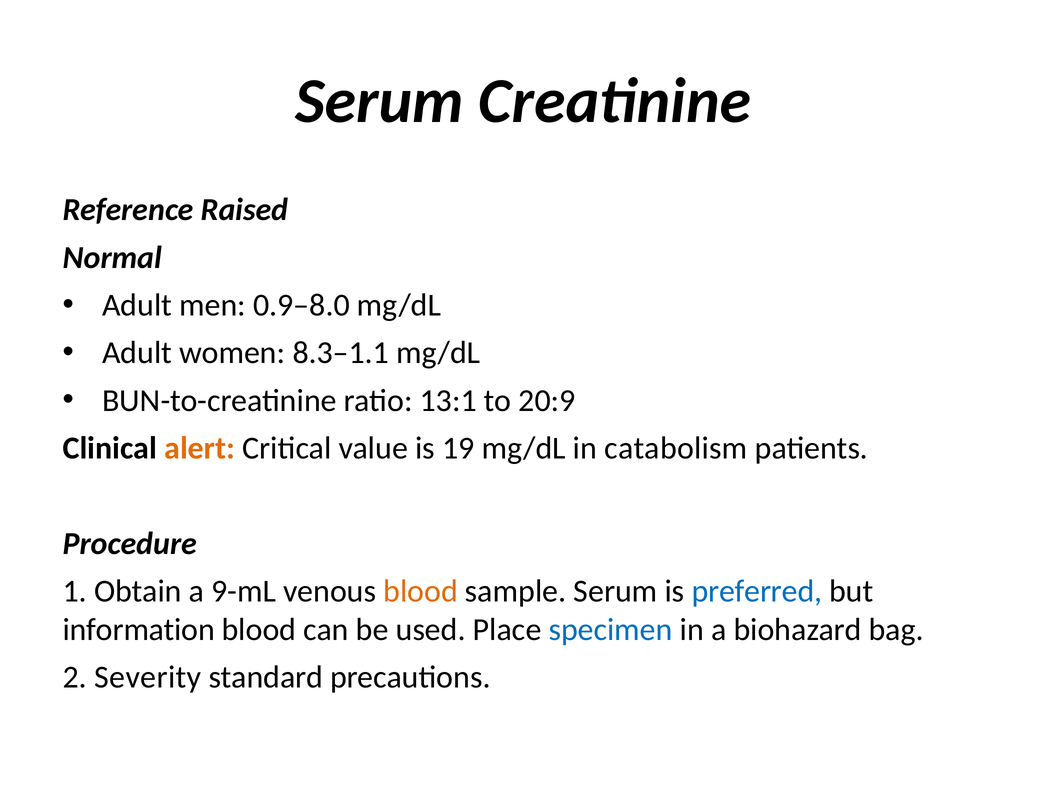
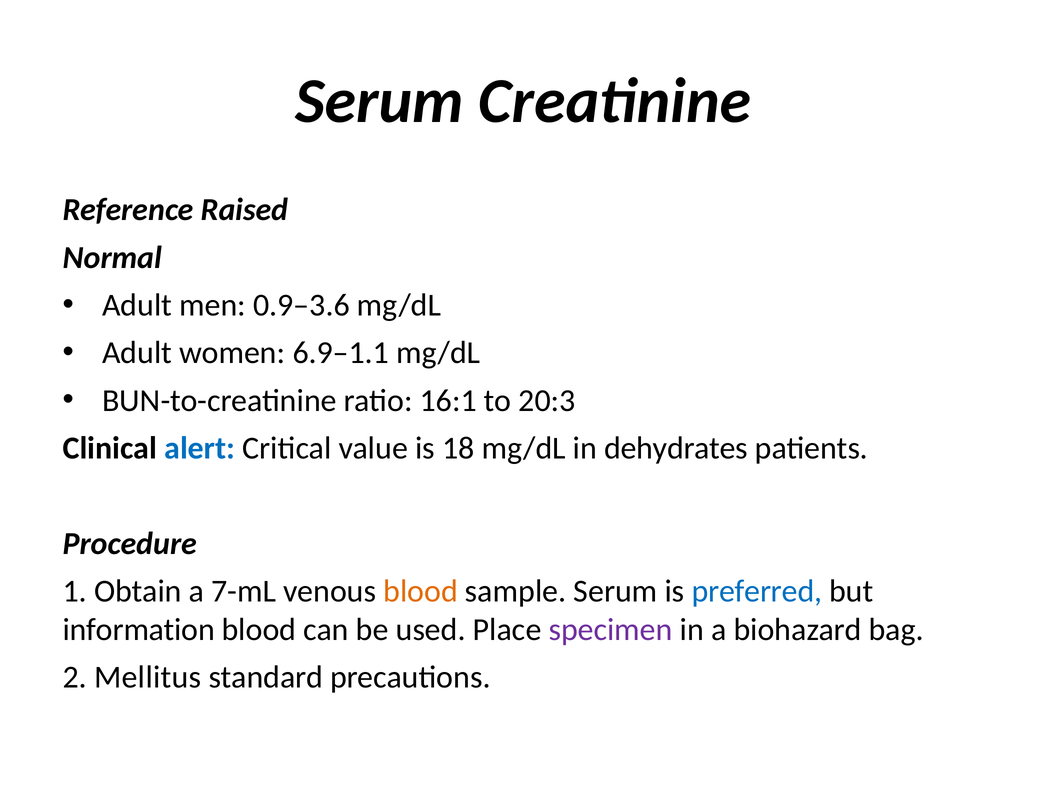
0.9–8.0: 0.9–8.0 -> 0.9–3.6 (301, 305)
8.3–1.1: 8.3–1.1 -> 6.9–1.1 (341, 353)
13:1: 13:1 -> 16:1 (448, 401)
20:9: 20:9 -> 20:3 (547, 401)
alert colour: orange -> blue (200, 448)
19: 19 -> 18 (458, 448)
catabolism: catabolism -> dehydrates (676, 448)
9-mL: 9-mL -> 7-mL (244, 591)
specimen colour: blue -> purple (611, 630)
Severity: Severity -> Mellitus (148, 677)
